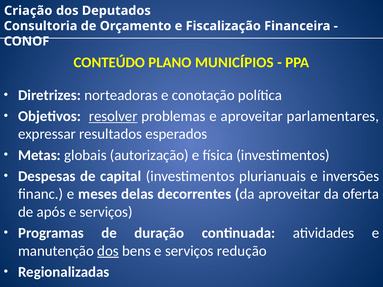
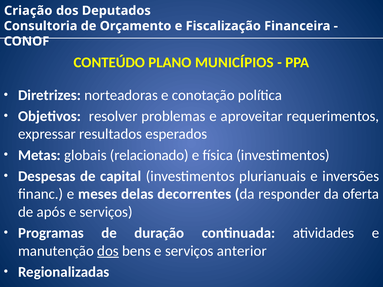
resolver underline: present -> none (113, 116)
parlamentares: parlamentares -> requerimentos (333, 116)
autorização: autorização -> relacionado (149, 155)
da aproveitar: aproveitar -> responder (289, 194)
redução: redução -> anterior (242, 251)
